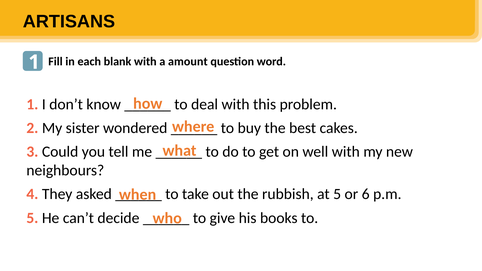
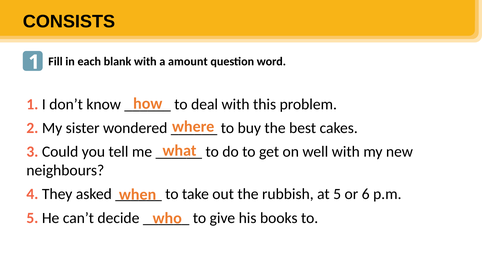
ARTISANS: ARTISANS -> CONSISTS (69, 22)
